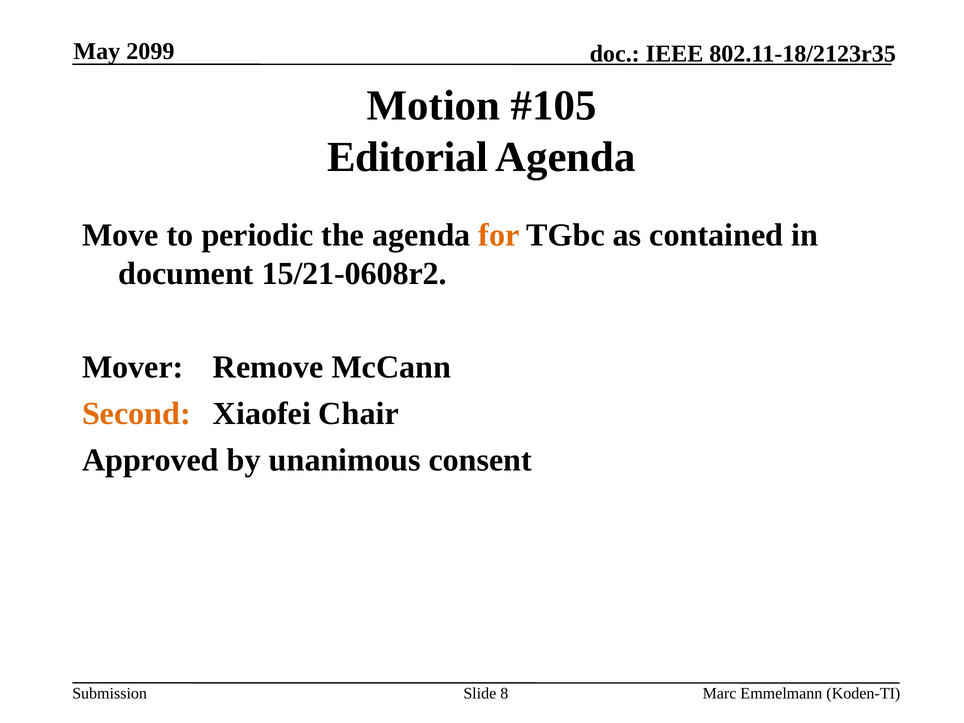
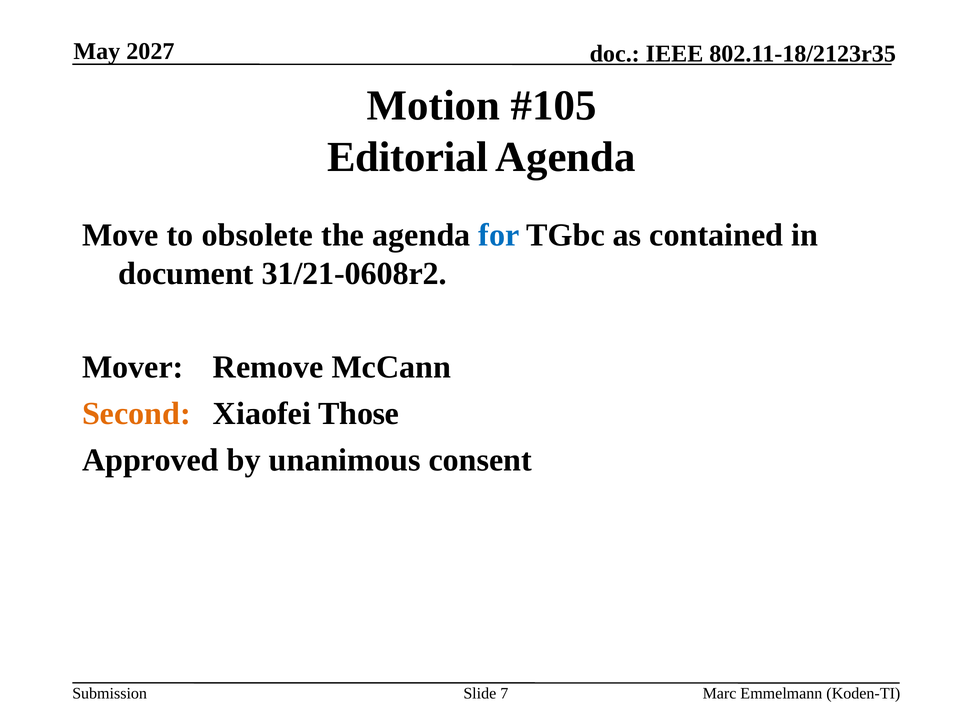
2099: 2099 -> 2027 (150, 51)
periodic: periodic -> obsolete (257, 235)
for colour: orange -> blue (499, 235)
15/21-0608r2: 15/21-0608r2 -> 31/21-0608r2 (354, 274)
Chair: Chair -> Those (359, 414)
8: 8 -> 7 (504, 693)
